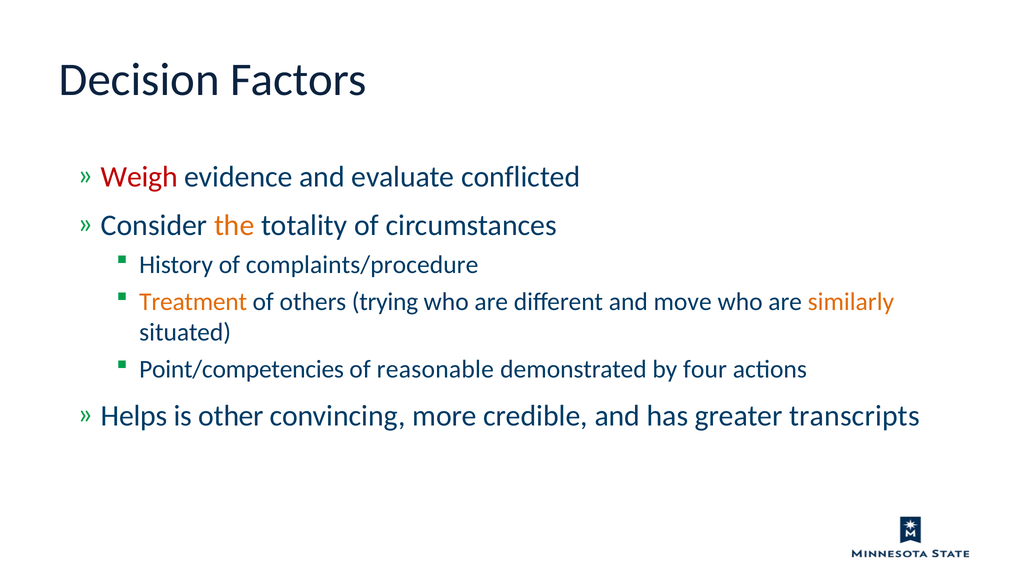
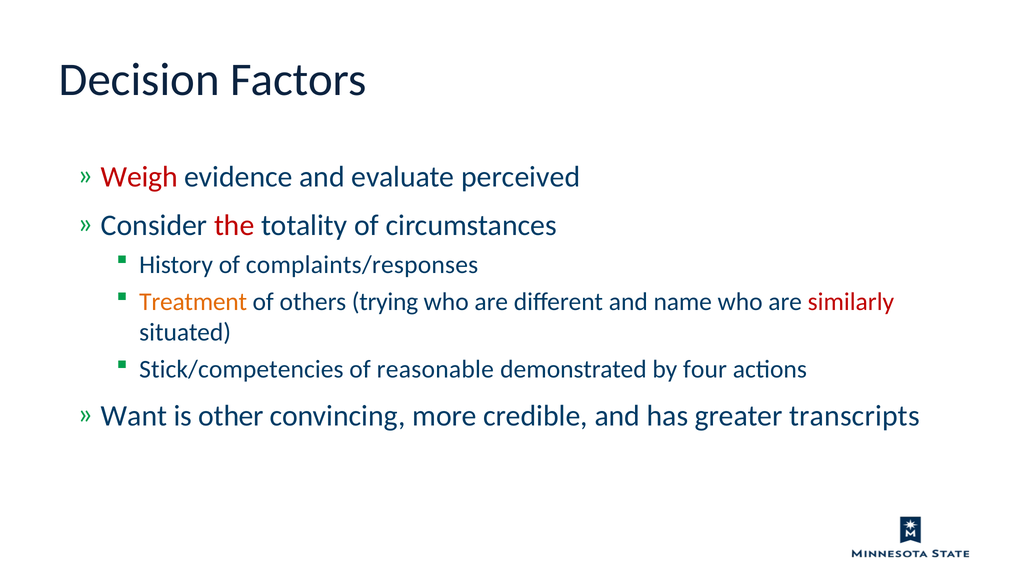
conflicted: conflicted -> perceived (521, 177)
the colour: orange -> red (234, 225)
complaints/procedure: complaints/procedure -> complaints/responses (362, 265)
move: move -> name (683, 302)
similarly colour: orange -> red (851, 302)
Point/competencies: Point/competencies -> Stick/competencies (241, 369)
Helps: Helps -> Want (134, 416)
